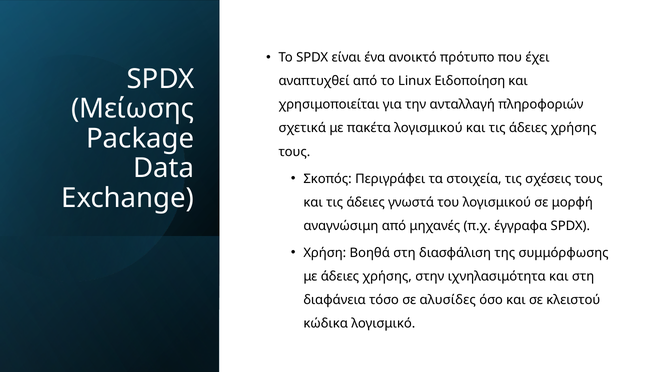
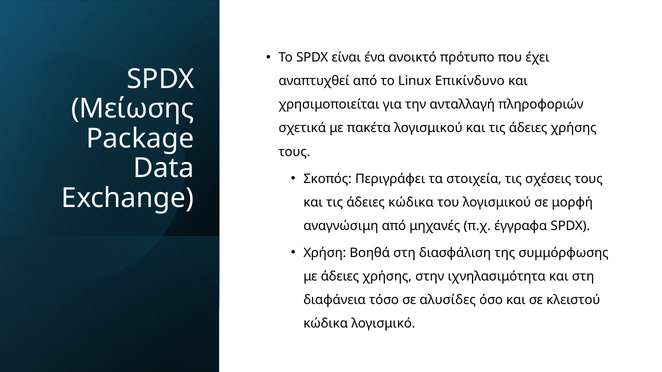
Ειδοποίηση: Ειδοποίηση -> Επικίνδυνο (470, 81)
άδειες γνωστά: γνωστά -> κώδικα (411, 202)
